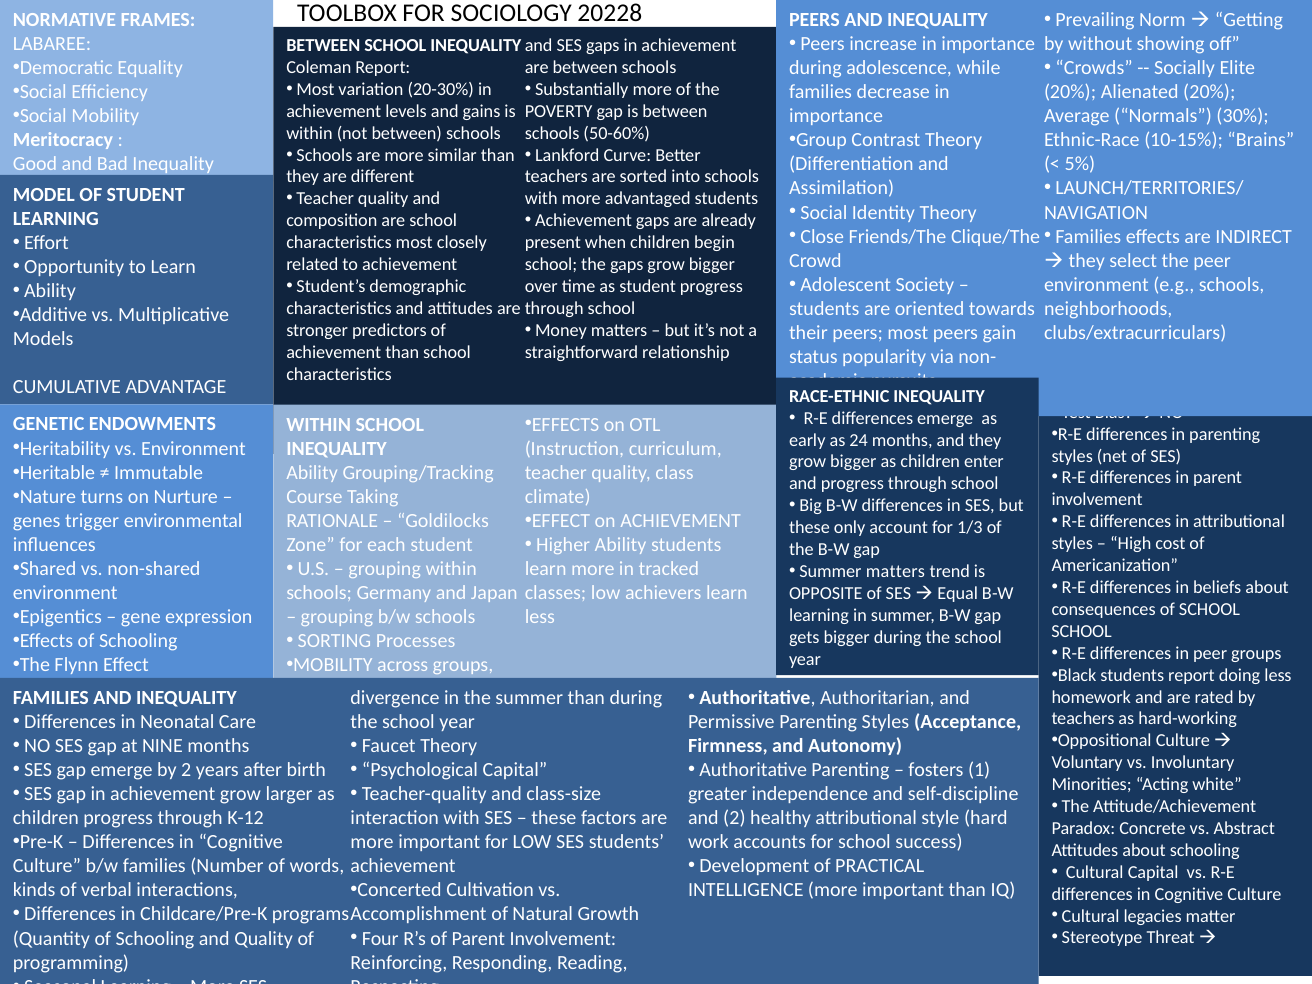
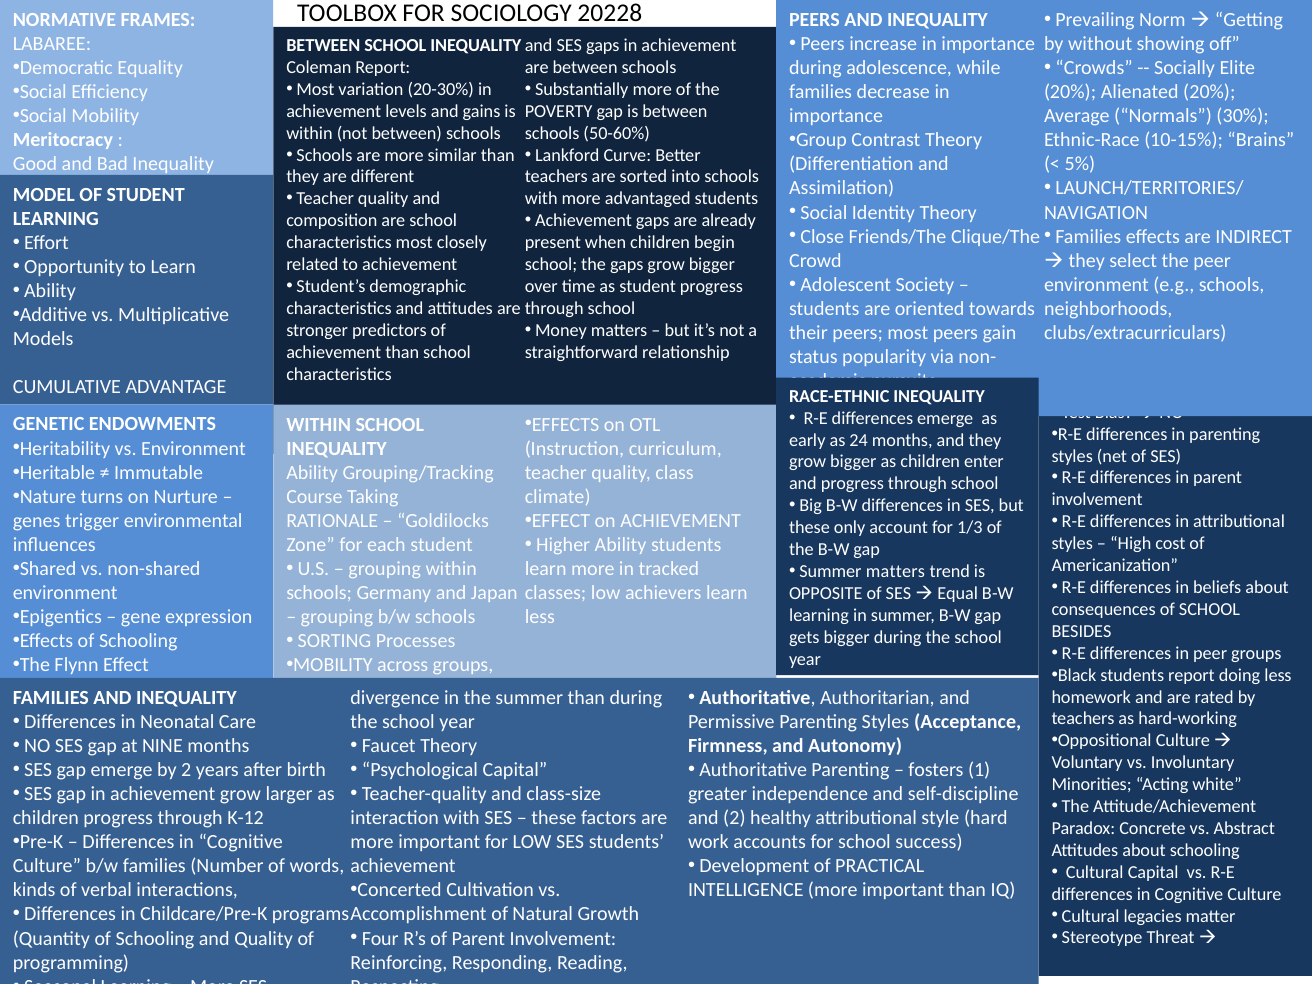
SCHOOL: SCHOOL -> BESIDES (1081, 631)
